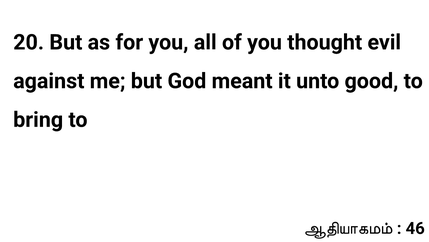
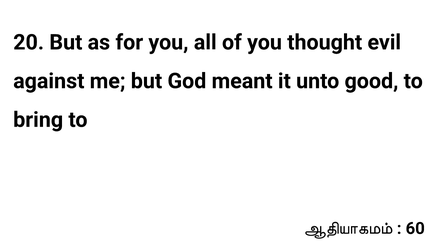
46: 46 -> 60 (415, 228)
